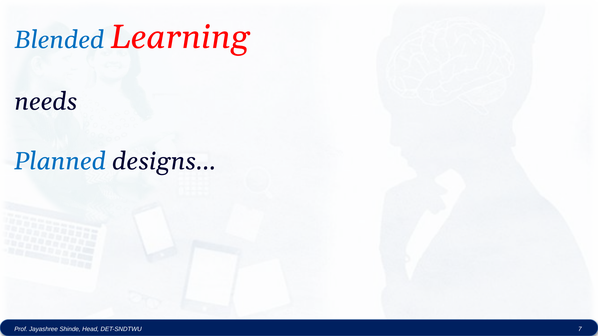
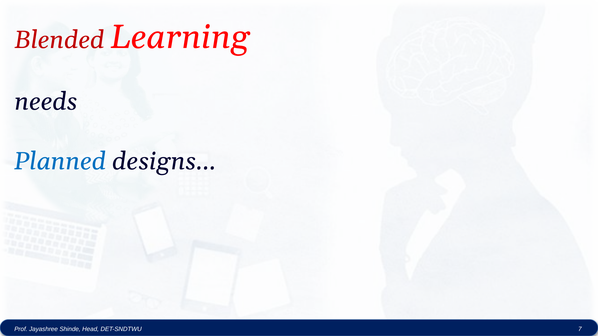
Blended colour: blue -> red (59, 40)
